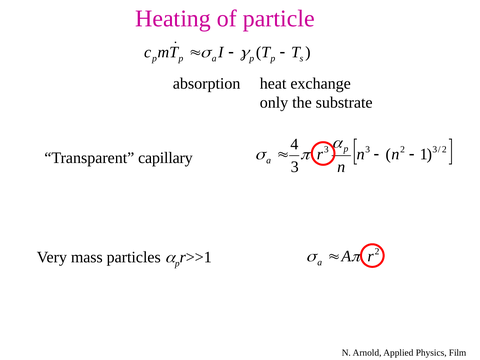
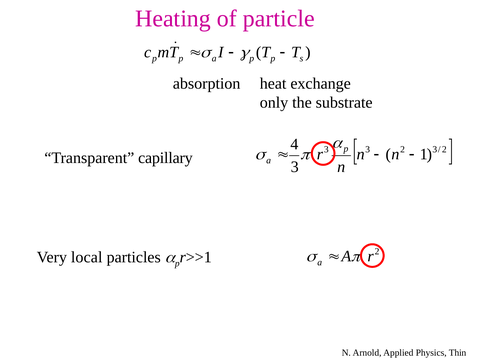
mass: mass -> local (87, 257)
Film: Film -> Thin (458, 353)
